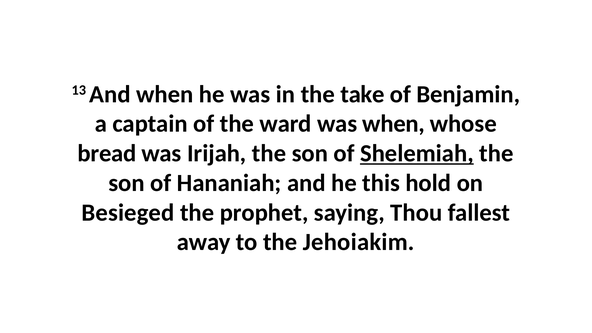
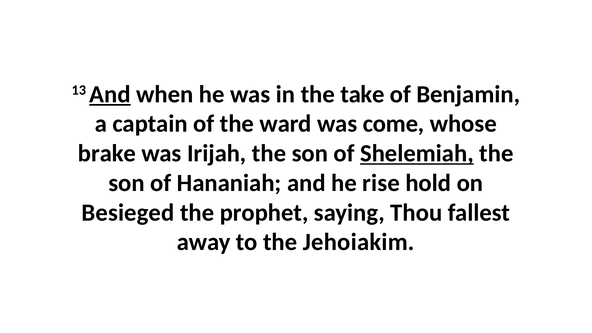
And underline: none -> present (110, 94)
was when: when -> come (394, 124)
bread: bread -> brake (107, 153)
this: this -> rise (381, 183)
